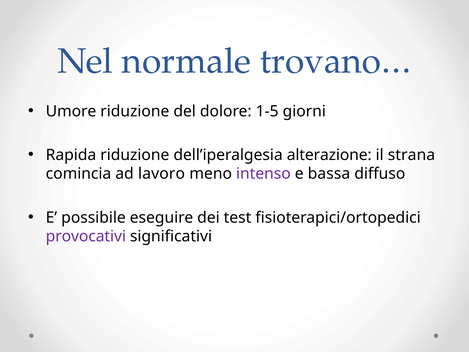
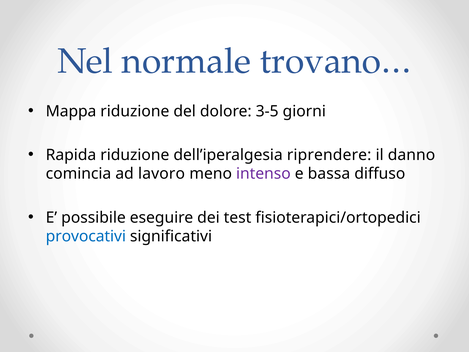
Umore: Umore -> Mappa (71, 111)
1-5: 1-5 -> 3-5 (267, 111)
alterazione: alterazione -> riprendere (329, 155)
strana: strana -> danno (412, 155)
provocativi colour: purple -> blue (86, 236)
